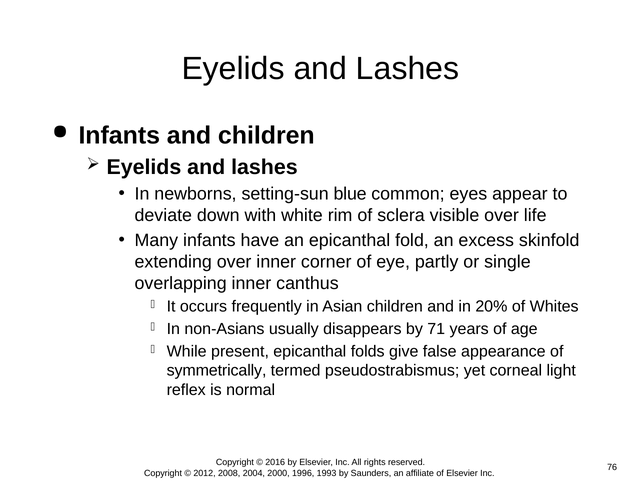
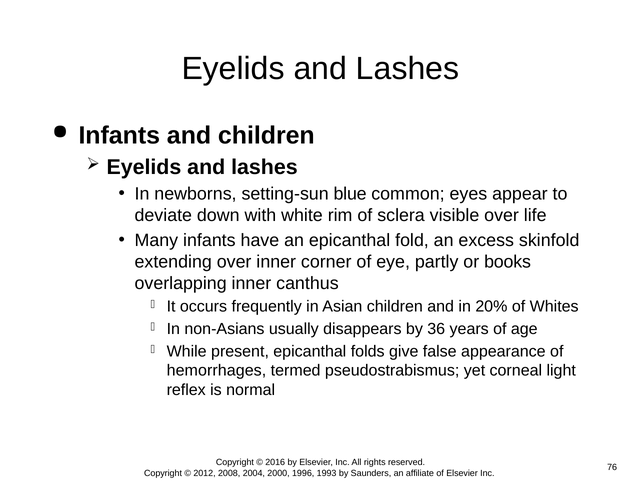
single: single -> books (508, 262)
71: 71 -> 36 (436, 329)
symmetrically: symmetrically -> hemorrhages (216, 370)
